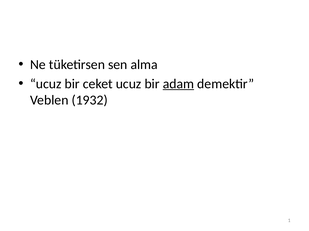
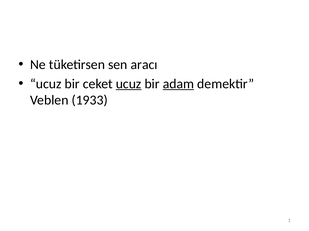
alma: alma -> aracı (144, 65)
ucuz underline: none -> present (129, 84)
1932: 1932 -> 1933 (90, 101)
